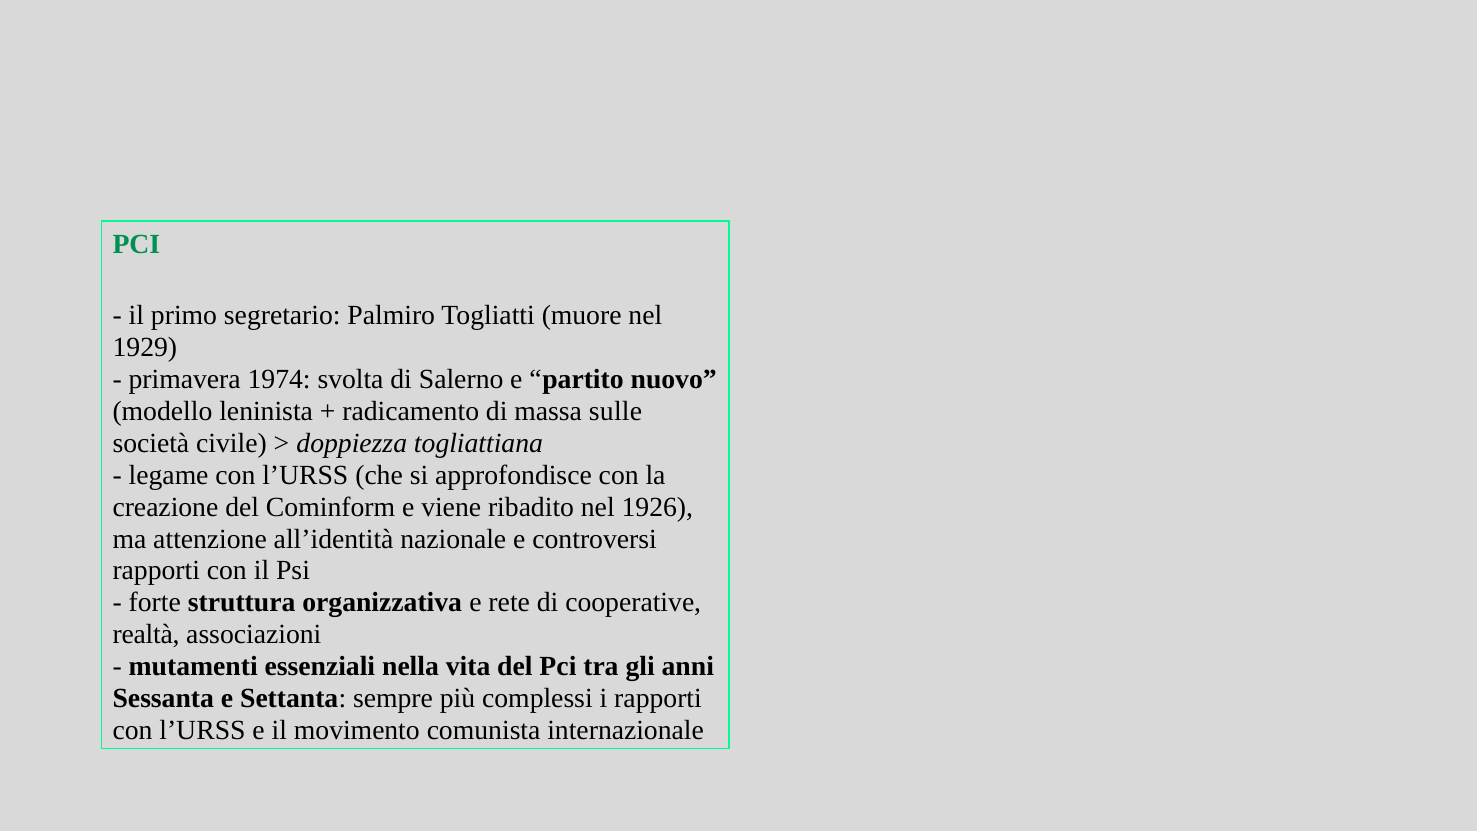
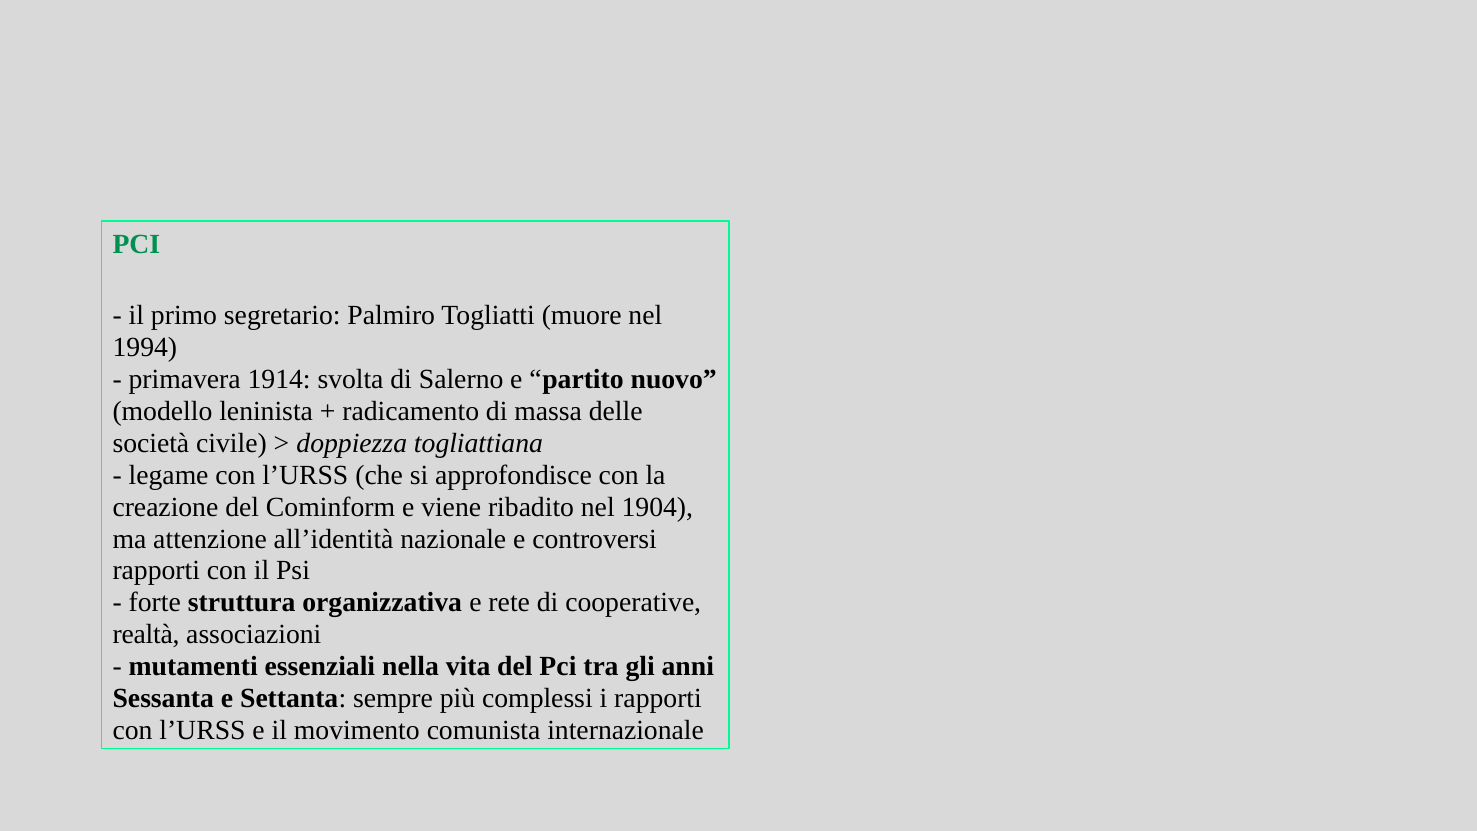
1929: 1929 -> 1994 (145, 348)
1974: 1974 -> 1914 (279, 379)
sulle: sulle -> delle (616, 411)
1926: 1926 -> 1904 (657, 507)
